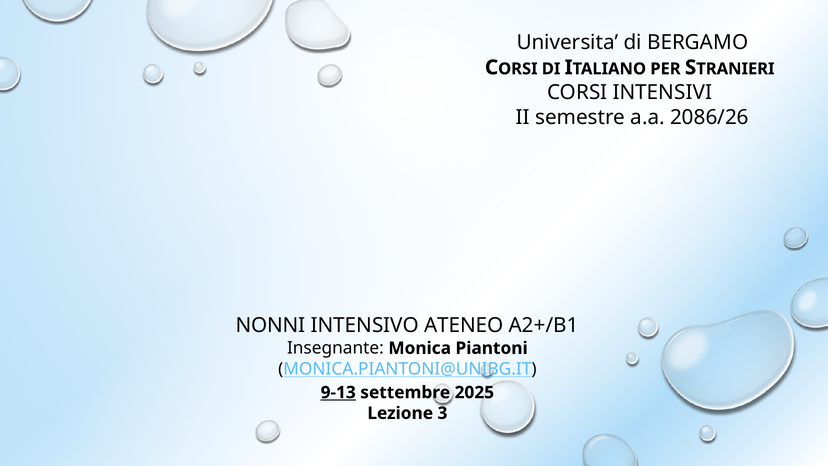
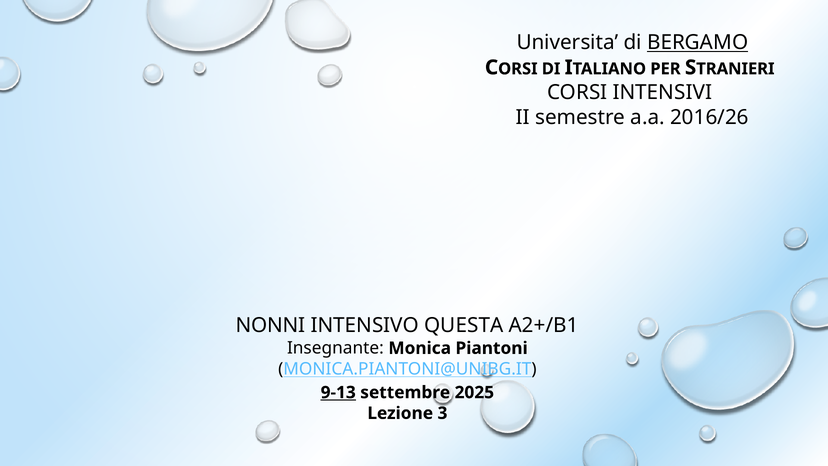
BERGAMO underline: none -> present (698, 43)
2086/26: 2086/26 -> 2016/26 (710, 117)
ATENEO: ATENEO -> QUESTA (464, 325)
